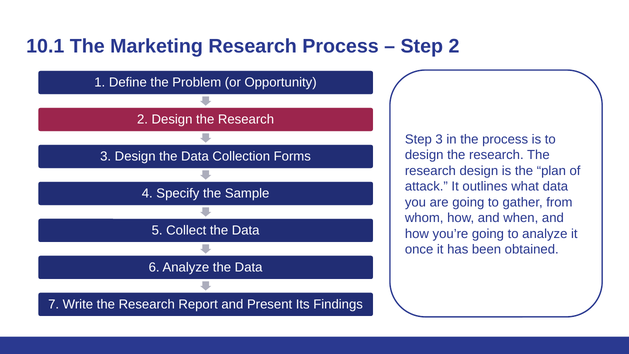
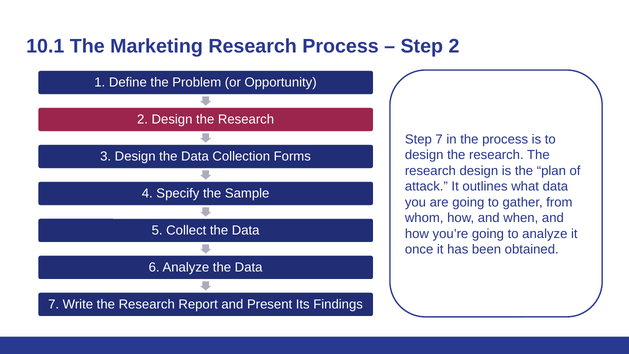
Step 3: 3 -> 7 (439, 139)
